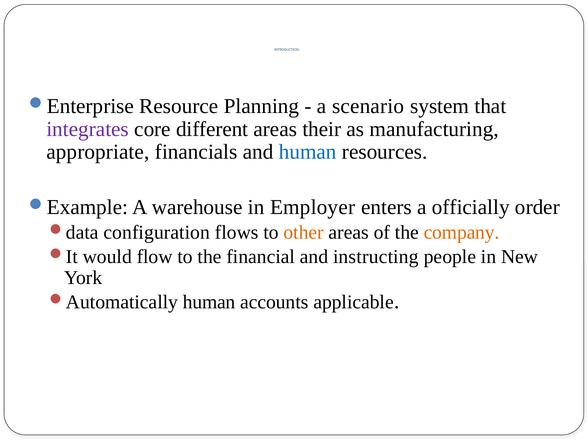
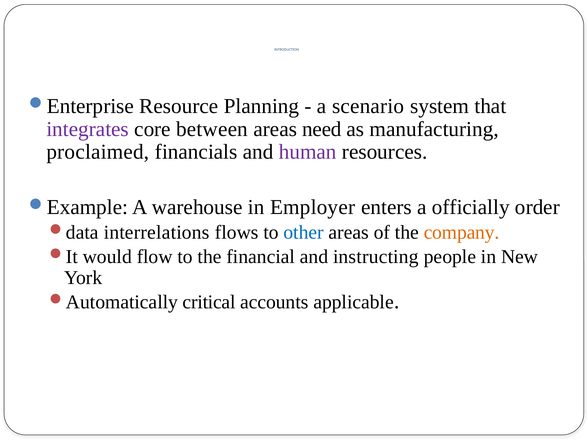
different: different -> between (212, 129)
their: their -> need (322, 129)
appropriate: appropriate -> proclaimed (98, 152)
human colour: blue -> purple (308, 152)
configuration: configuration -> interrelations (157, 232)
other colour: orange -> blue (304, 232)
human: human -> critical (209, 302)
